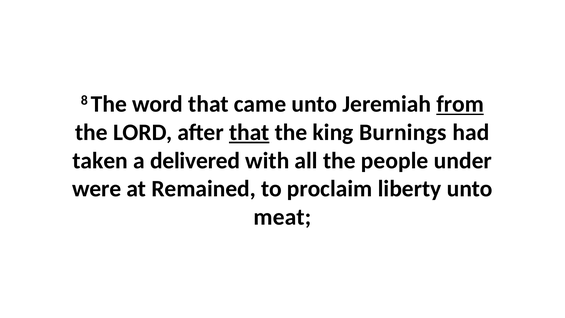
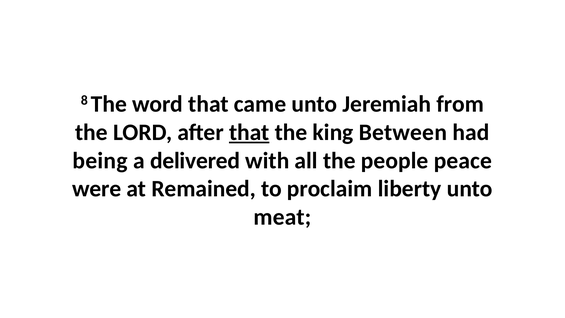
from underline: present -> none (460, 104)
Burnings: Burnings -> Between (403, 132)
taken: taken -> being (100, 161)
under: under -> peace (463, 161)
